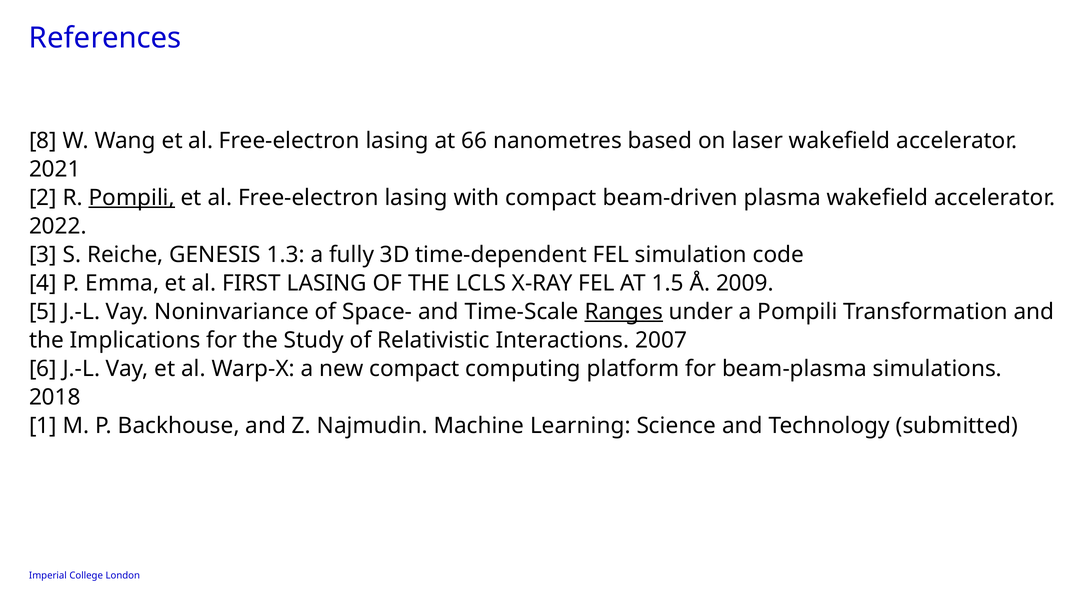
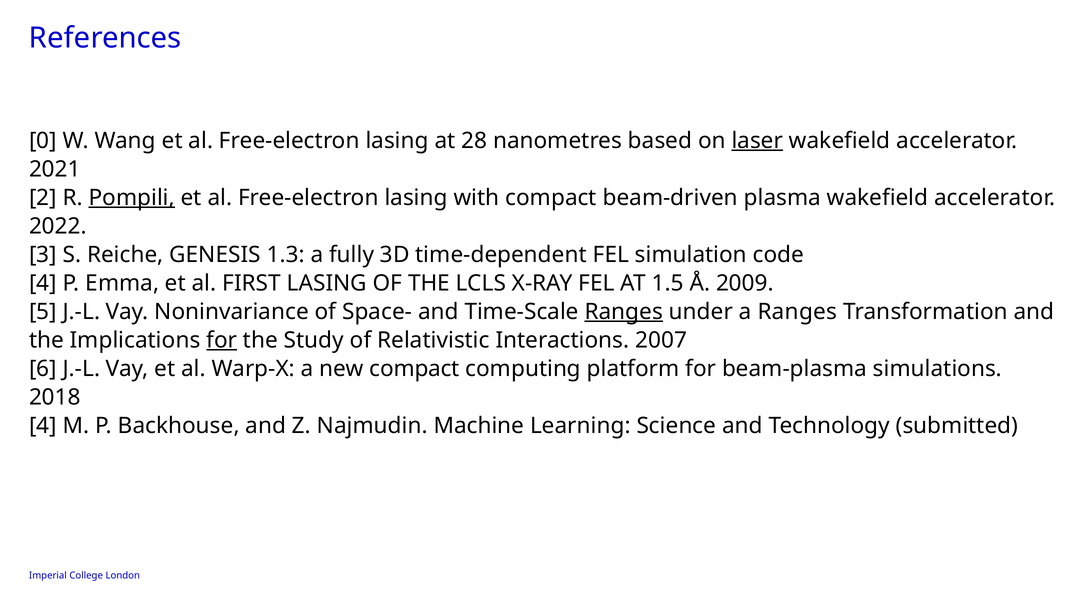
8: 8 -> 0 (43, 141)
66: 66 -> 28 (474, 141)
laser underline: none -> present (757, 141)
a Pompili: Pompili -> Ranges (797, 312)
for underline: none -> present (222, 340)
1: 1 -> 4 (43, 426)
